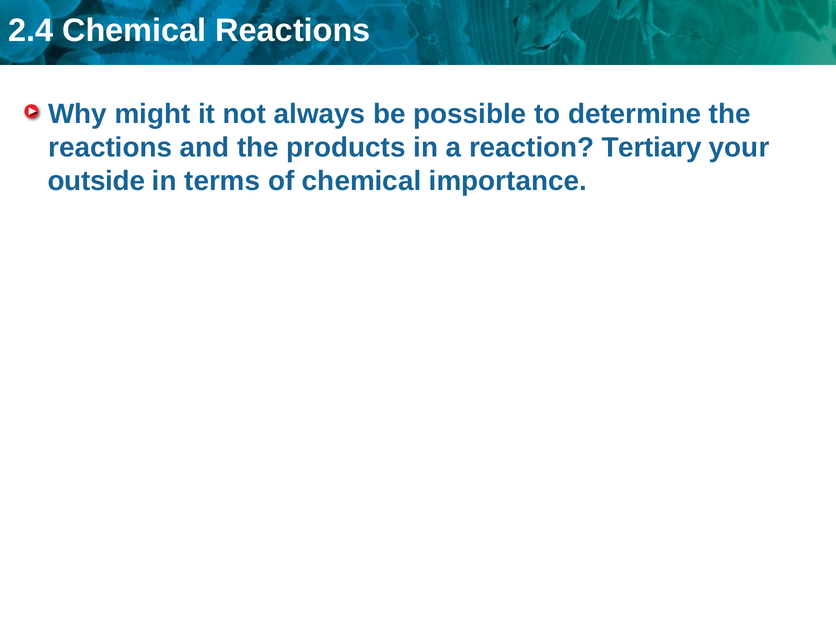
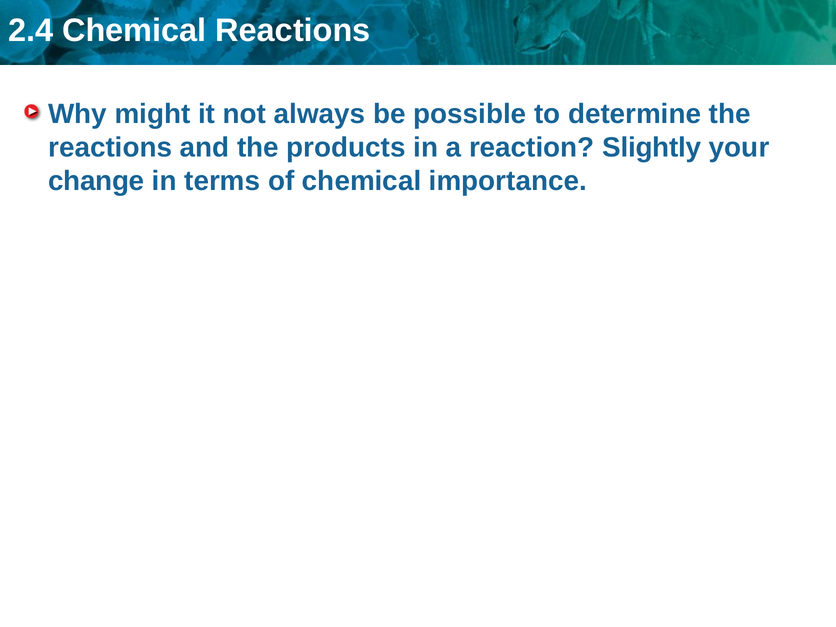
Tertiary: Tertiary -> Slightly (652, 147)
outside: outside -> change (96, 181)
